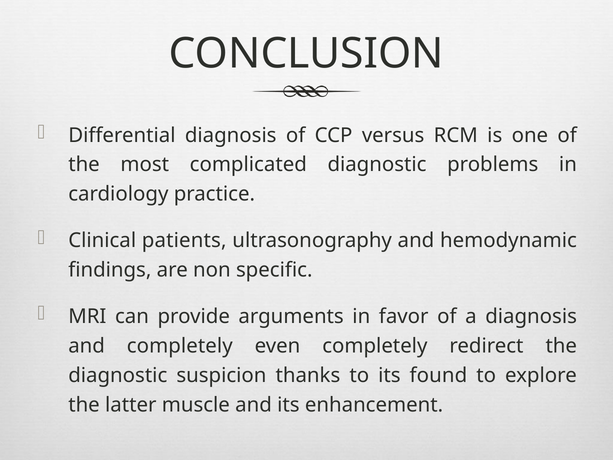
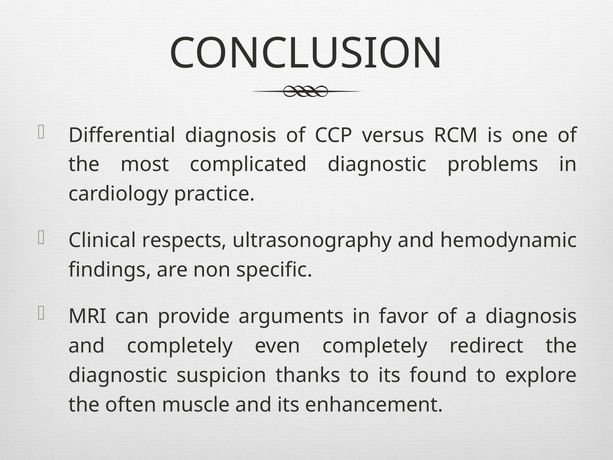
patients: patients -> respects (184, 240)
latter: latter -> often (131, 405)
